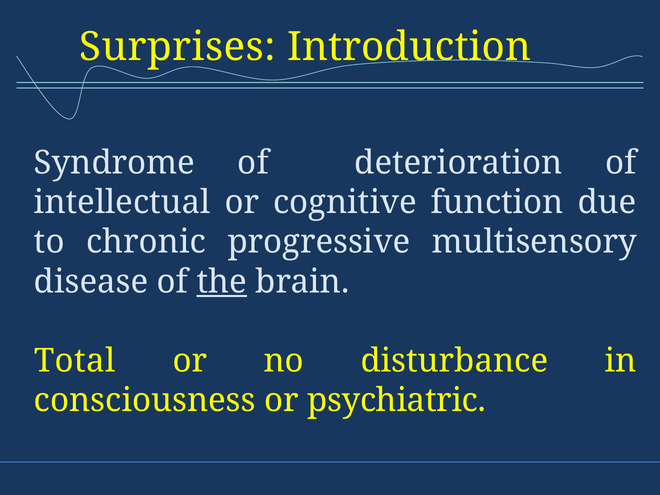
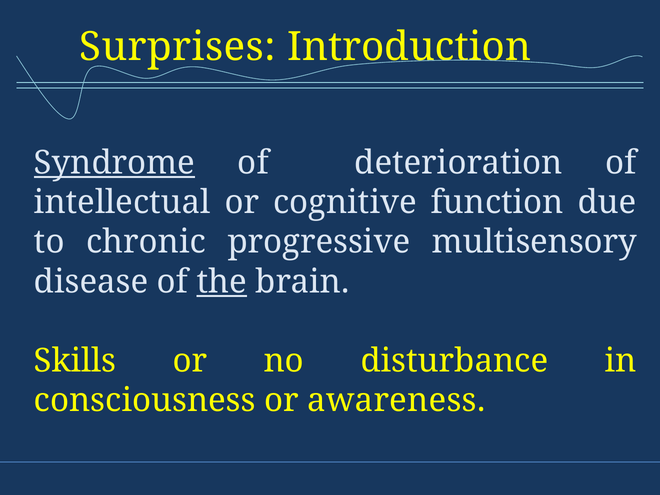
Syndrome underline: none -> present (114, 163)
Total: Total -> Skills (75, 361)
psychiatric: psychiatric -> awareness (396, 400)
